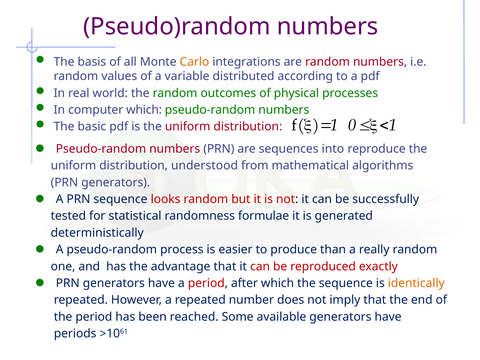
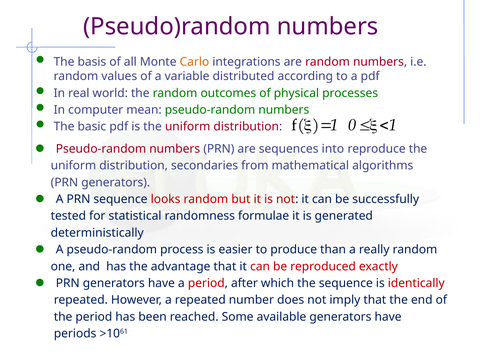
computer which: which -> mean (144, 110)
understood: understood -> secondaries (205, 166)
identically colour: orange -> red (416, 283)
